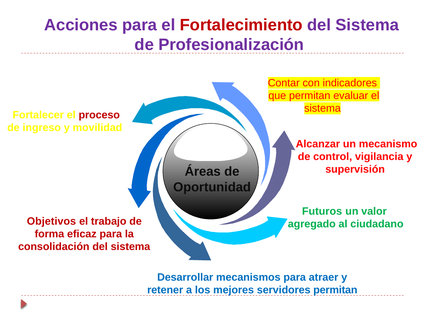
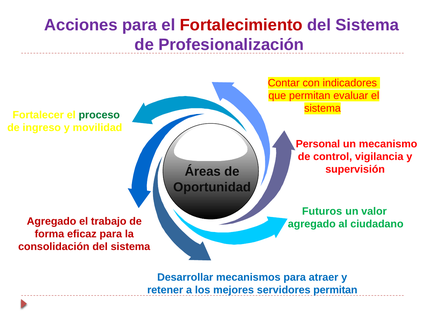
proceso colour: red -> green (99, 115)
Alcanzar: Alcanzar -> Personal (318, 144)
Objetivos: Objetivos -> Agregado (52, 221)
